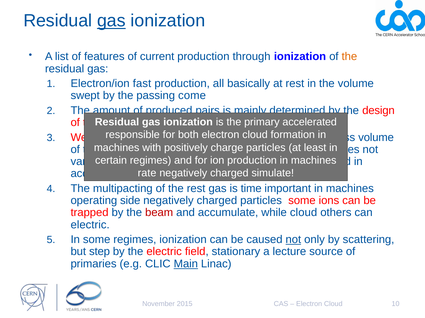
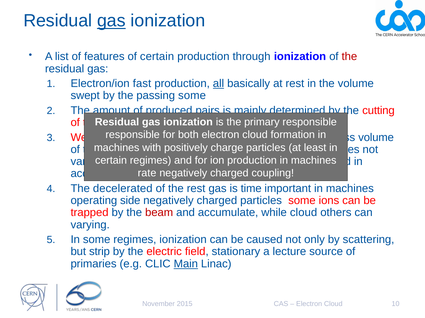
of current: current -> certain (157, 57)
the colour: orange -> red (349, 57)
all underline: none -> present (218, 84)
passing come: come -> some (192, 96)
design: design -> cutting (378, 111)
accelerated: accelerated -> responsible (310, 122)
simulate: simulate -> coupling (273, 173)
multipacting: multipacting -> decelerated (123, 189)
electric: electric -> varying (90, 225)
not underline: present -> none (293, 240)
step: step -> strip (100, 252)
